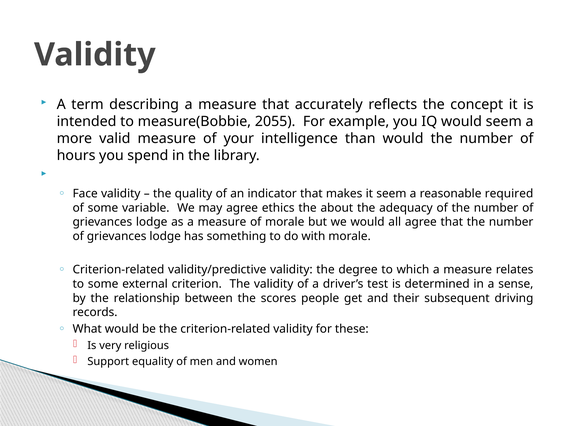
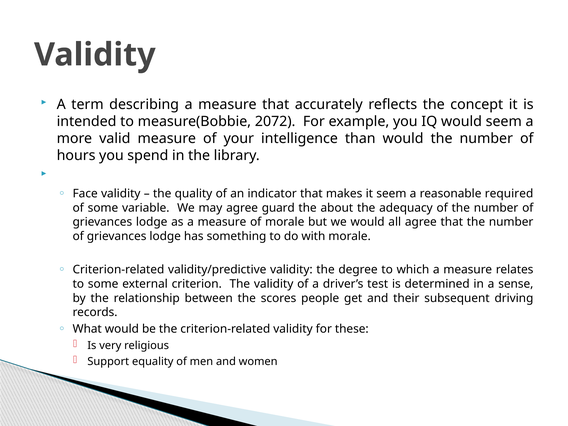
2055: 2055 -> 2072 (275, 121)
ethics: ethics -> guard (278, 208)
